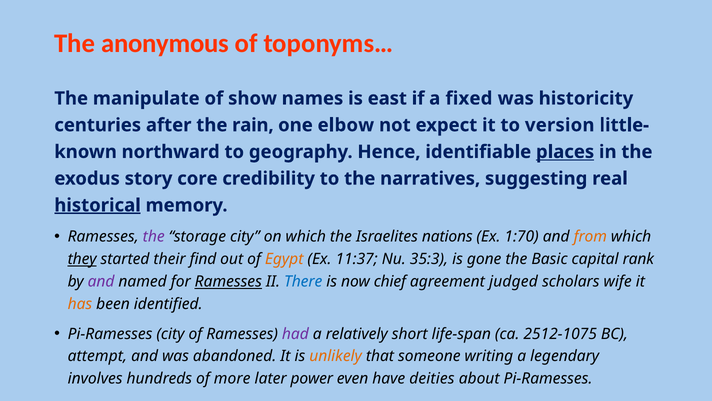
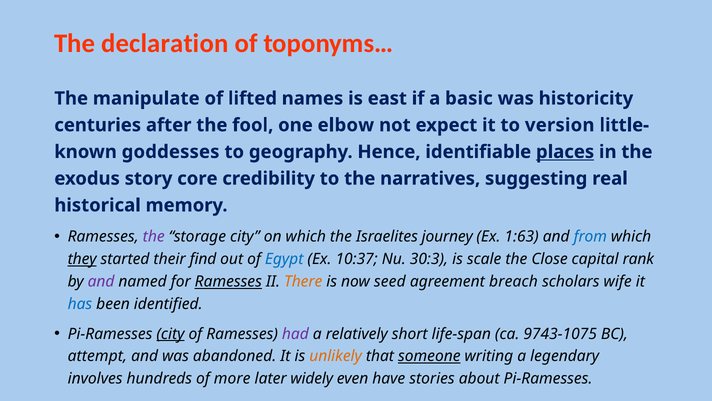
anonymous: anonymous -> declaration (165, 43)
show: show -> lifted (253, 98)
fixed: fixed -> basic (469, 98)
rain: rain -> fool (253, 125)
northward: northward -> goddesses (171, 152)
historical underline: present -> none (98, 205)
nations: nations -> journey (447, 236)
1:70: 1:70 -> 1:63 (522, 236)
from colour: orange -> blue (590, 236)
Egypt colour: orange -> blue (284, 259)
11:37: 11:37 -> 10:37 (357, 259)
35:3: 35:3 -> 30:3 (429, 259)
gone: gone -> scale (484, 259)
Basic: Basic -> Close (550, 259)
There colour: blue -> orange (303, 281)
chief: chief -> seed (390, 281)
judged: judged -> breach (513, 281)
has colour: orange -> blue (80, 304)
city underline: none -> present (170, 333)
2512-1075: 2512-1075 -> 9743-1075 (560, 333)
someone underline: none -> present (429, 356)
power: power -> widely (312, 378)
deities: deities -> stories (432, 378)
